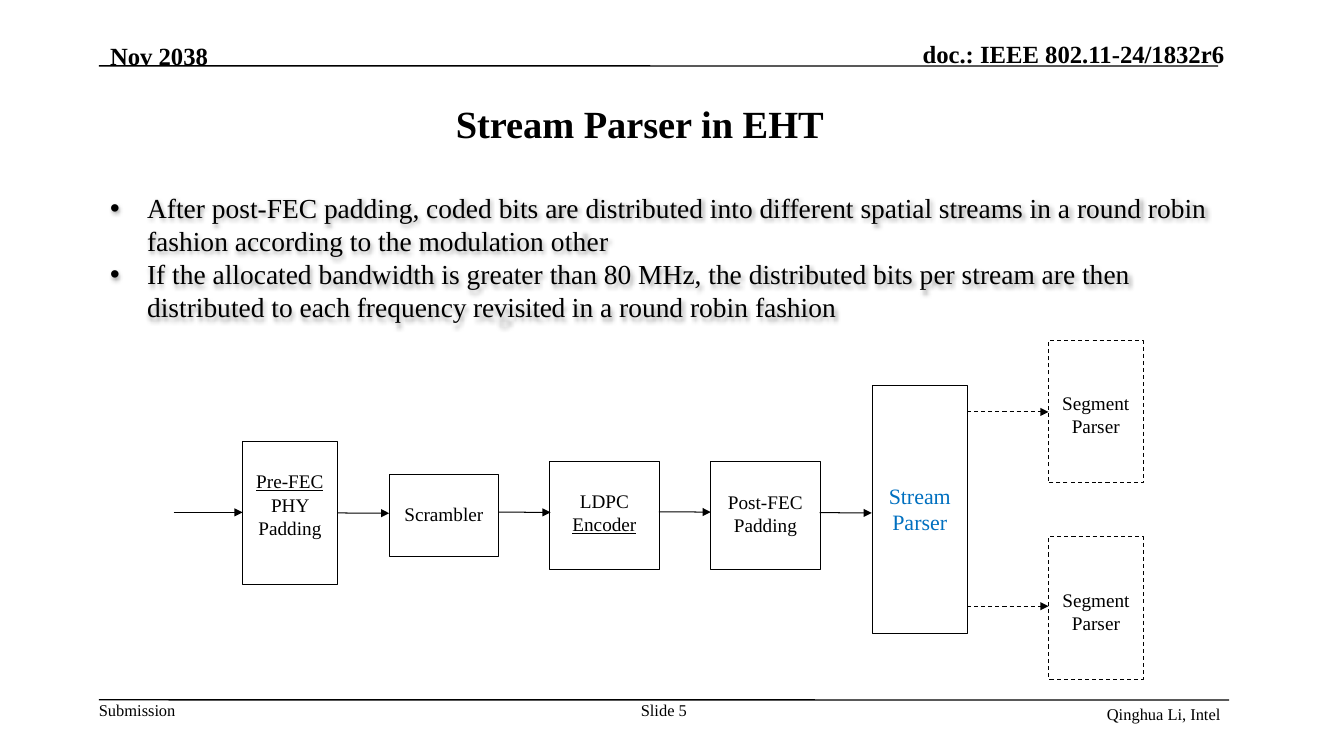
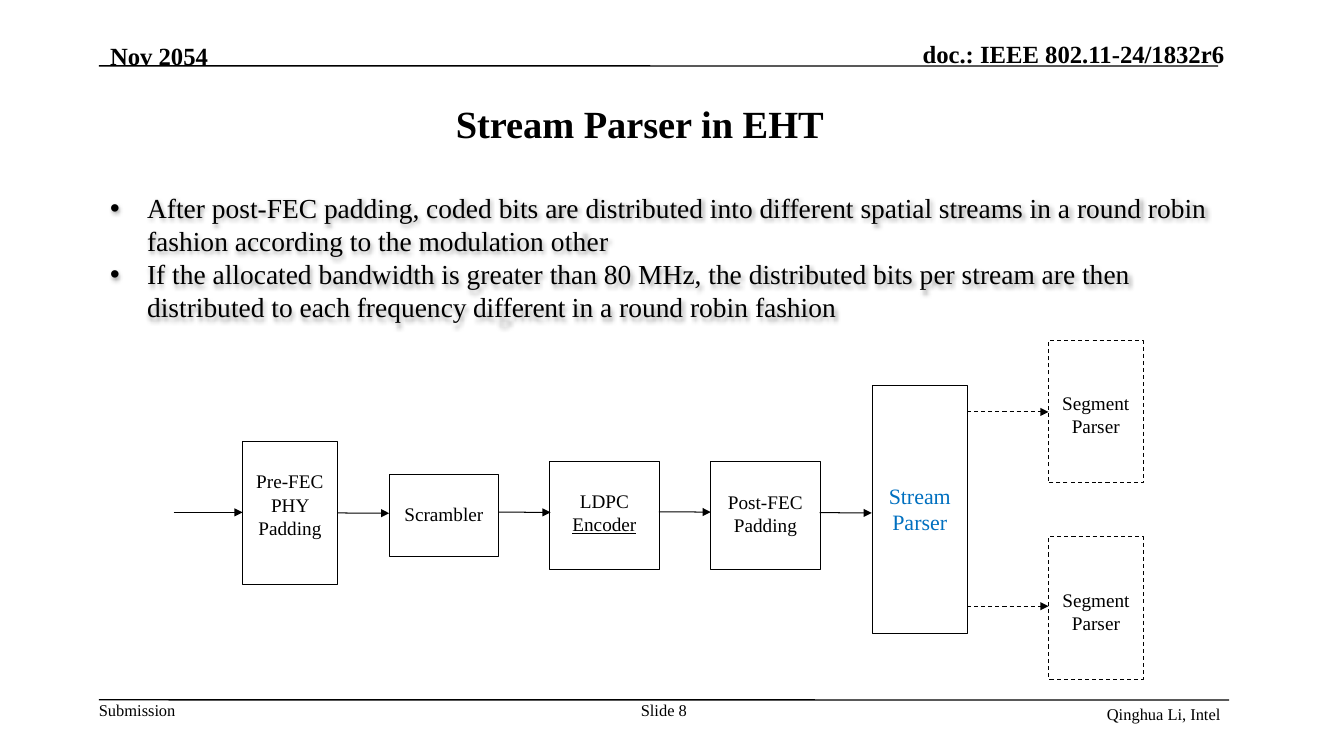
2038: 2038 -> 2054 (183, 57)
frequency revisited: revisited -> different (519, 308)
Pre-FEC underline: present -> none (290, 483)
5: 5 -> 8 (683, 710)
